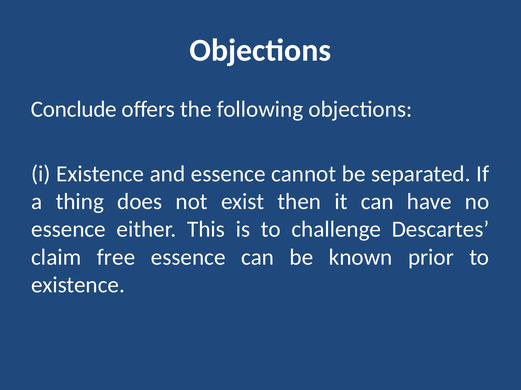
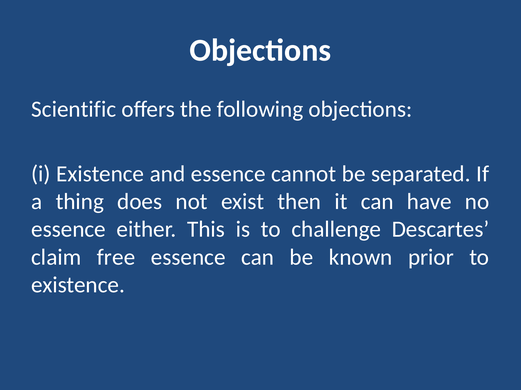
Conclude: Conclude -> Scientific (74, 109)
